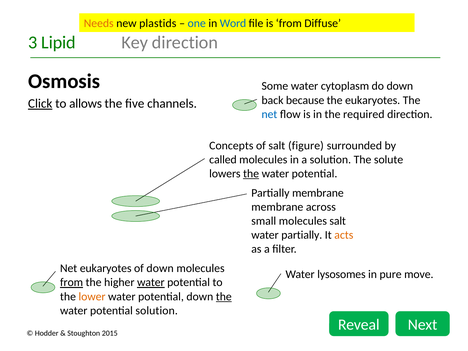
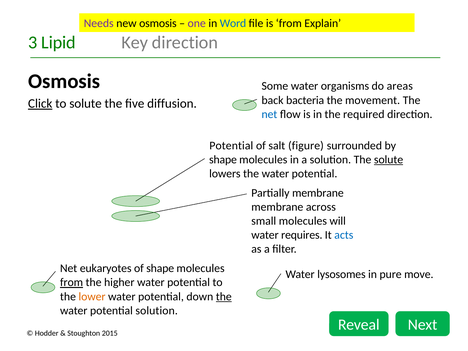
Needs colour: orange -> purple (99, 23)
new plastids: plastids -> osmosis (158, 23)
one colour: blue -> purple (197, 23)
Diffuse: Diffuse -> Explain (323, 23)
cytoplasm: cytoplasm -> organisms (345, 86)
do down: down -> areas (400, 86)
because: because -> bacteria (305, 100)
the eukaryotes: eukaryotes -> movement (373, 100)
to allows: allows -> solute (86, 104)
channels: channels -> diffusion (172, 104)
Concepts: Concepts -> Potential (231, 146)
called: called -> shape (223, 160)
solute underline: none -> present (389, 160)
the underline: present -> none (251, 174)
molecules salt: salt -> will (338, 221)
water partially: partially -> requires (302, 235)
acts colour: orange -> blue (344, 235)
of down: down -> shape (160, 268)
water underline: present -> none (151, 282)
